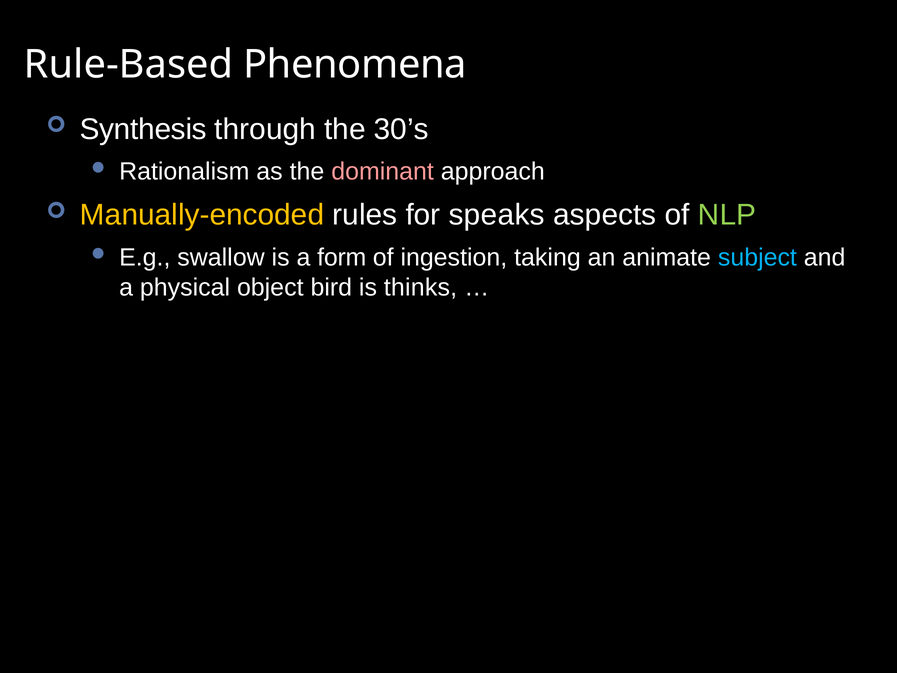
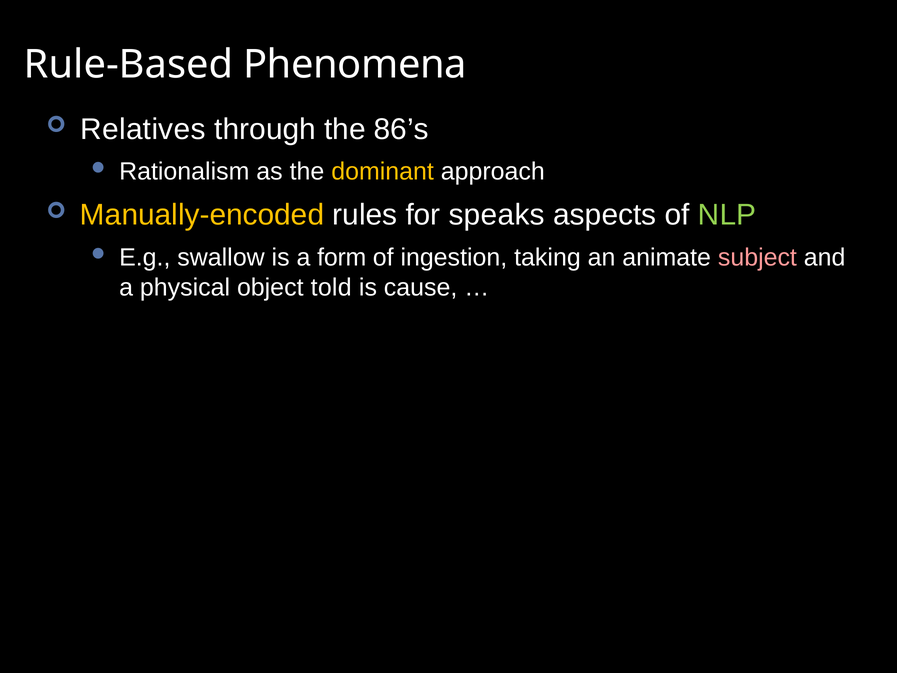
Synthesis: Synthesis -> Relatives (143, 129)
30’s: 30’s -> 86’s (401, 129)
dominant colour: pink -> yellow (383, 172)
subject colour: light blue -> pink (757, 257)
bird: bird -> told (331, 287)
thinks: thinks -> cause (421, 287)
